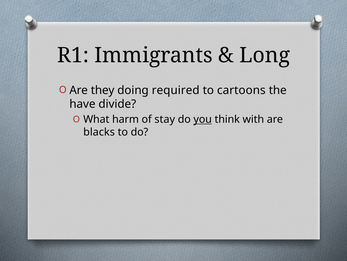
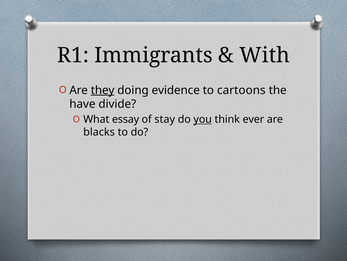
Long: Long -> With (265, 55)
they underline: none -> present (103, 90)
required: required -> evidence (176, 90)
harm: harm -> essay (126, 119)
with: with -> ever (253, 119)
